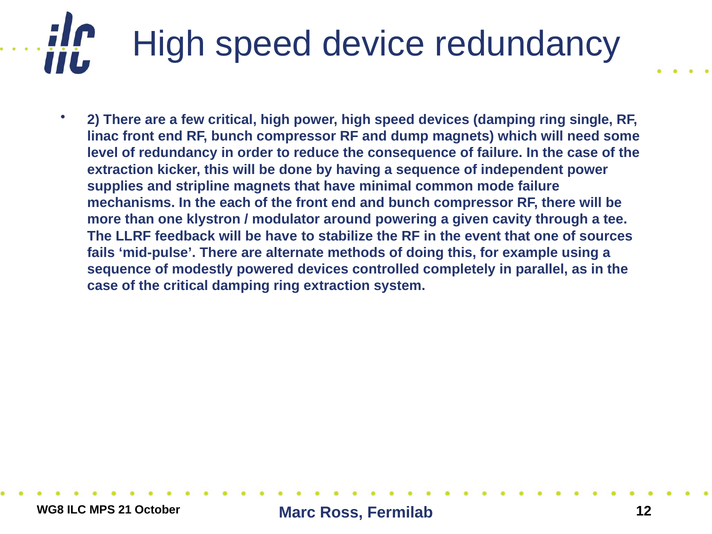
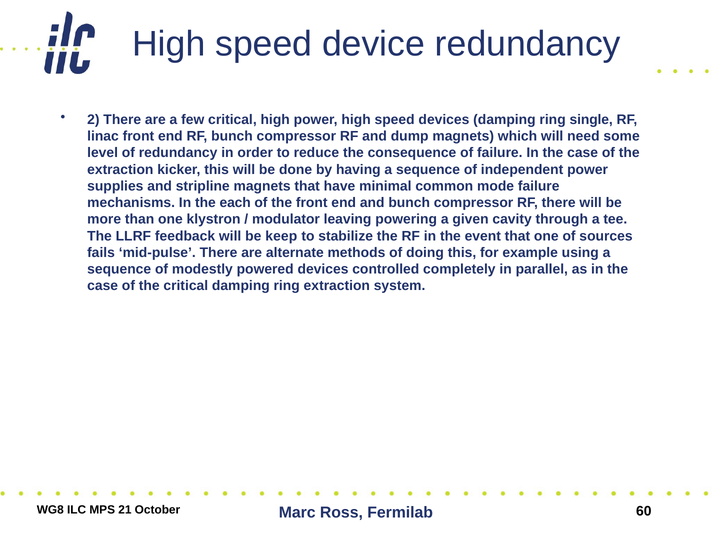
around: around -> leaving (348, 219)
be have: have -> keep (281, 236)
12: 12 -> 60 (644, 511)
